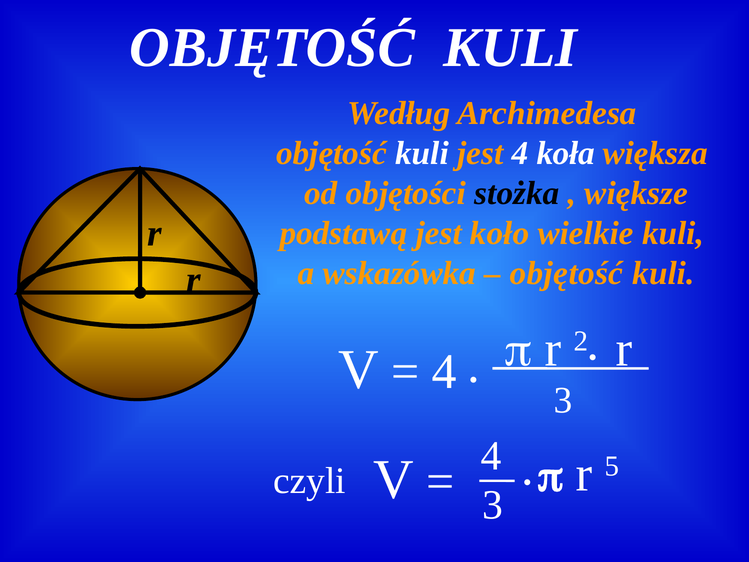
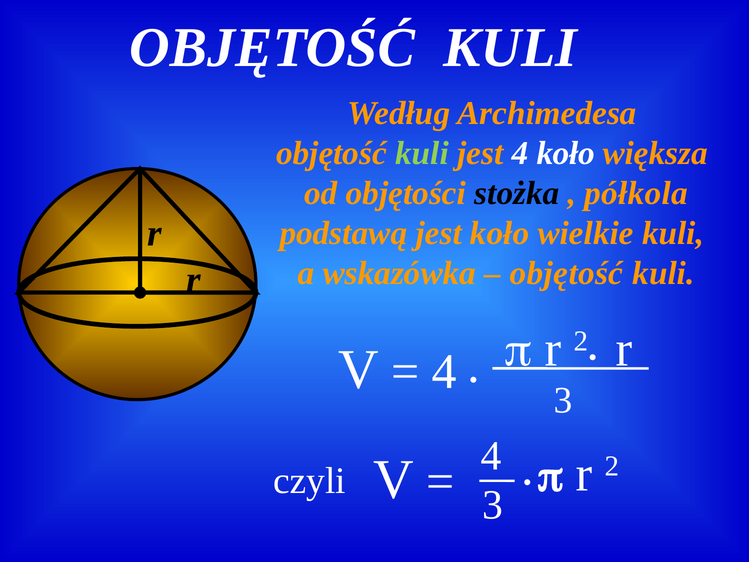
kuli colour: white -> light green (422, 153)
4 koła: koła -> koło (566, 153)
większe: większe -> półkola (636, 193)
5: 5 -> 2 (612, 466)
